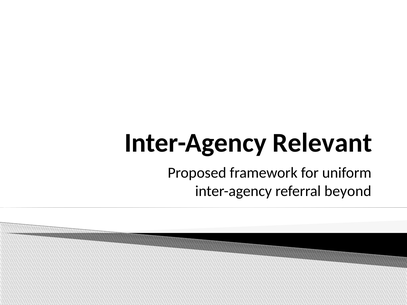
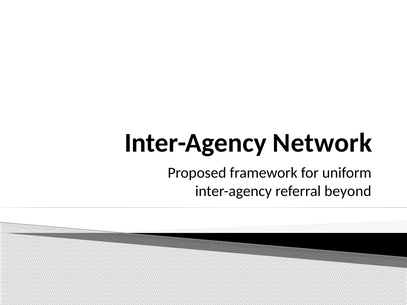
Relevant: Relevant -> Network (322, 143)
